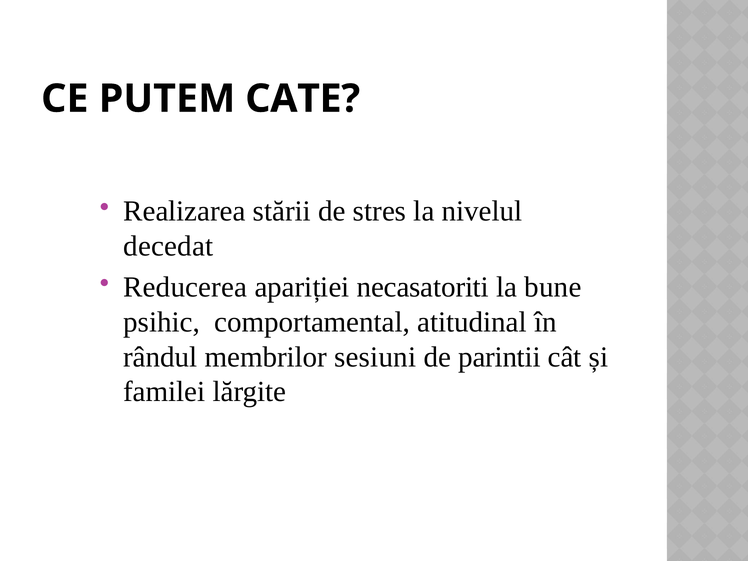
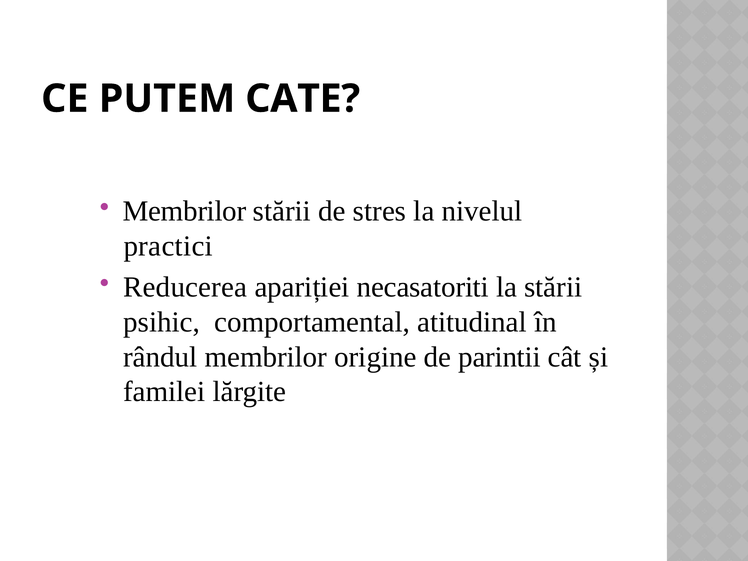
Realizarea: Realizarea -> Membrilor (185, 211)
decedat: decedat -> practici (168, 246)
la bune: bune -> stării (553, 287)
sesiuni: sesiuni -> origine (375, 357)
